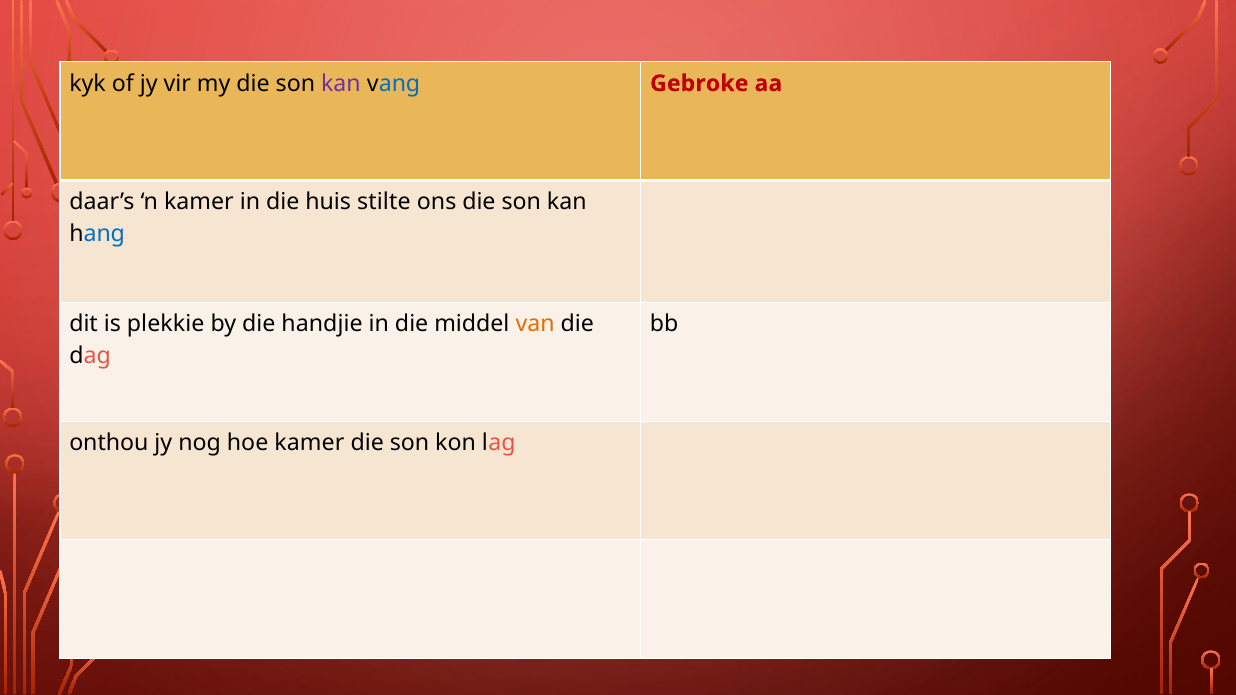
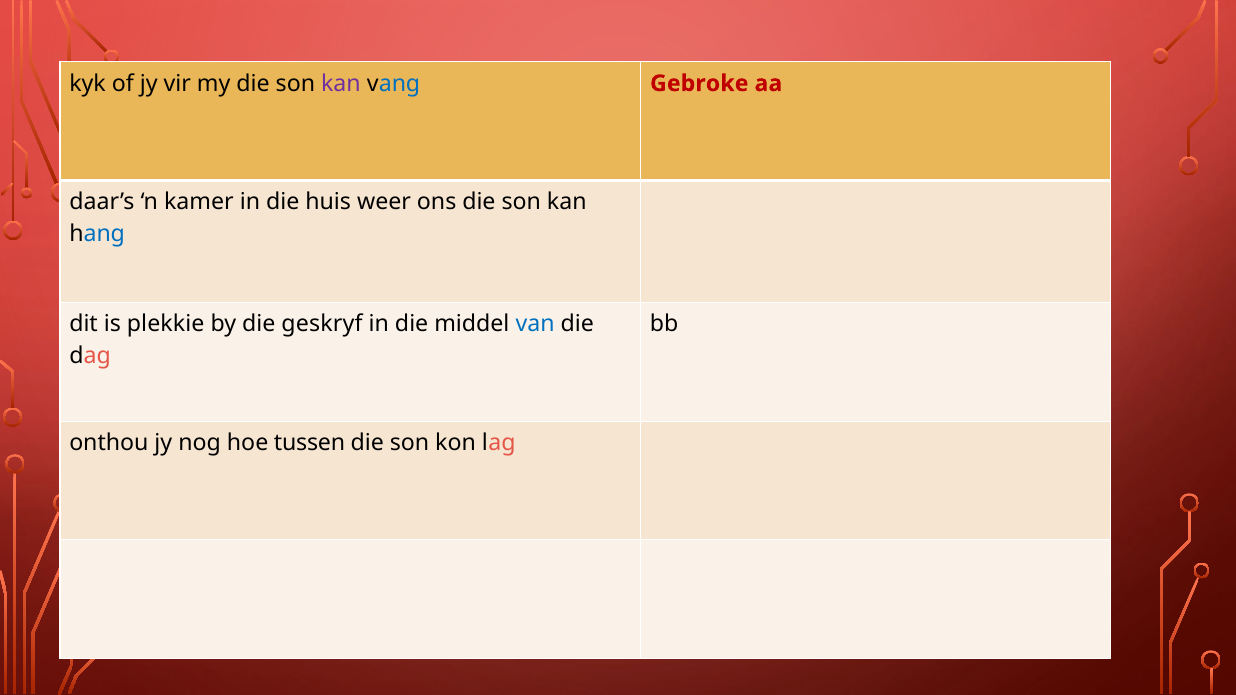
stilte: stilte -> weer (384, 202)
handjie: handjie -> geskryf (322, 324)
van colour: orange -> blue (535, 324)
hoe kamer: kamer -> tussen (310, 443)
